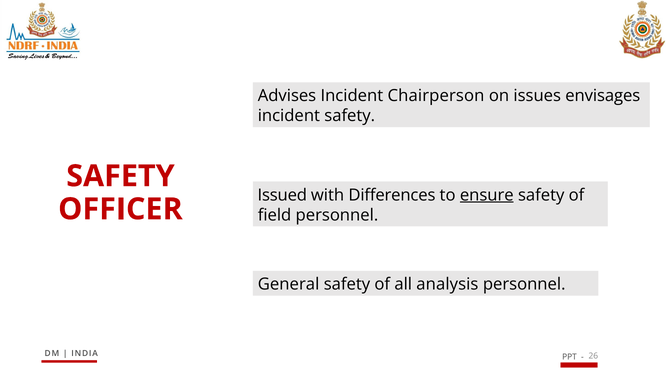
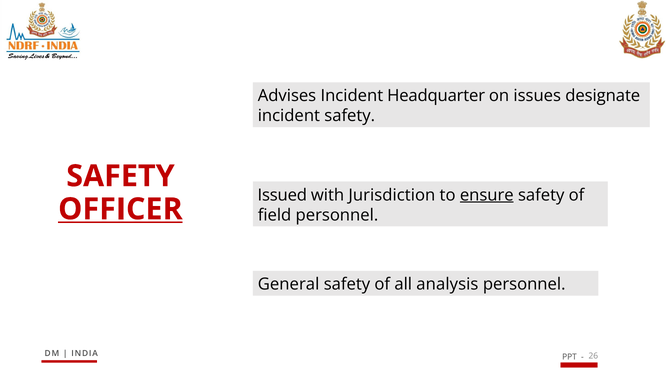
Chairperson: Chairperson -> Headquarter (436, 96)
envisages: envisages -> designate (603, 96)
Differences: Differences -> Jurisdiction (392, 195)
OFFICER underline: none -> present (120, 209)
